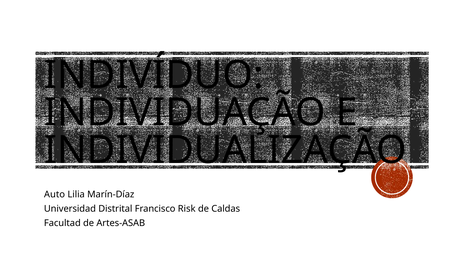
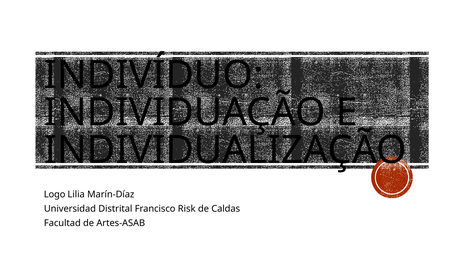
Auto: Auto -> Logo (55, 194)
